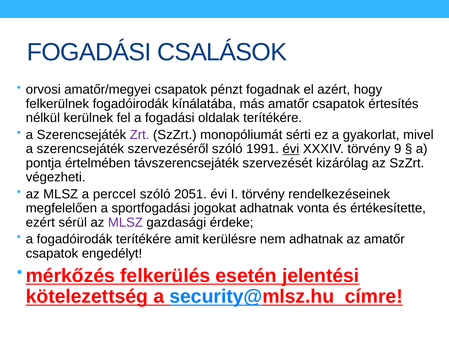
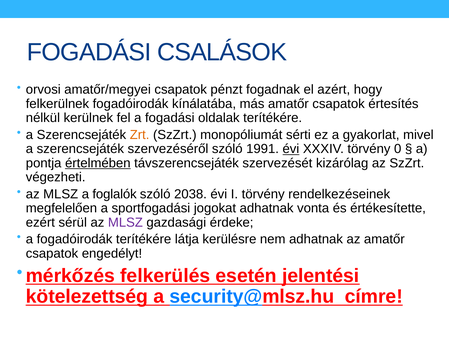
Zrt colour: purple -> orange (140, 135)
9: 9 -> 0 (398, 149)
értelmében underline: none -> present (98, 163)
perccel: perccel -> foglalók (115, 194)
2051: 2051 -> 2038 (191, 194)
amit: amit -> látja (187, 239)
